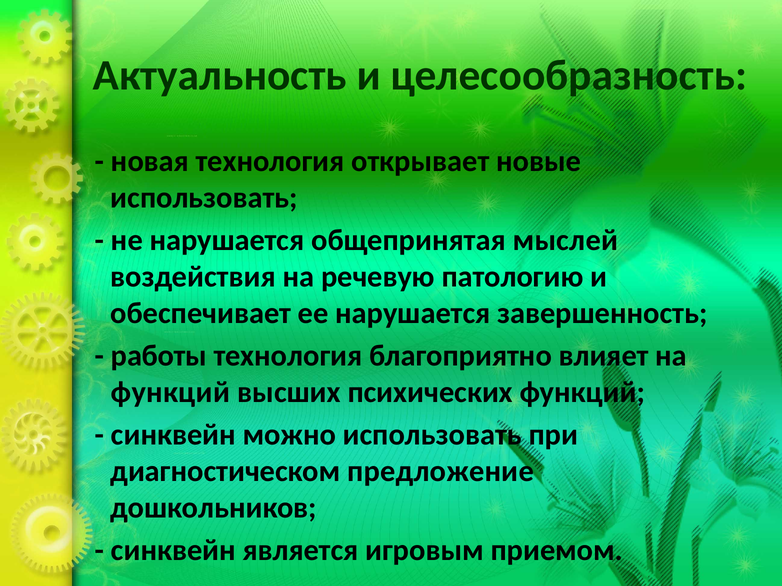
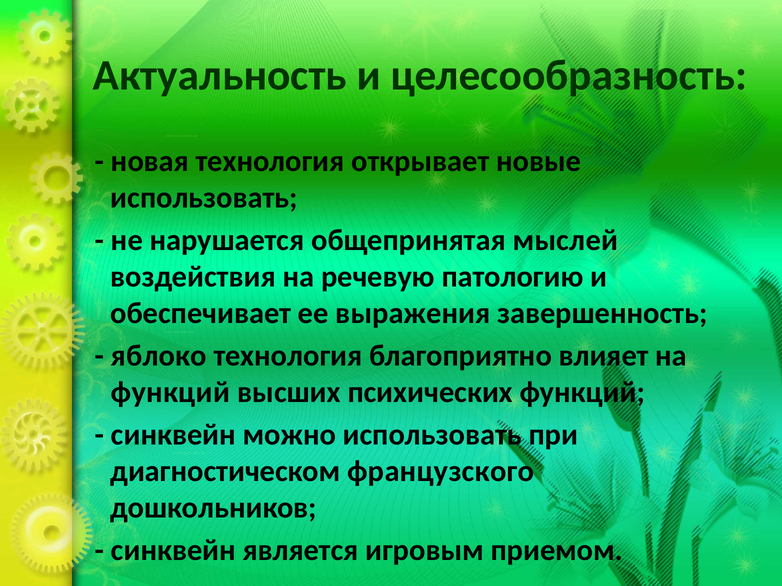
ее нарушается: нарушается -> выражения (413, 313)
работы: работы -> яблоко (159, 356)
предложение: предложение -> французского (441, 472)
